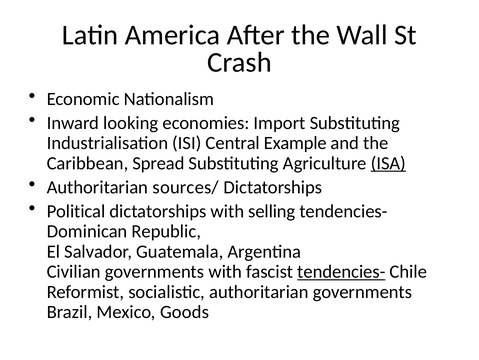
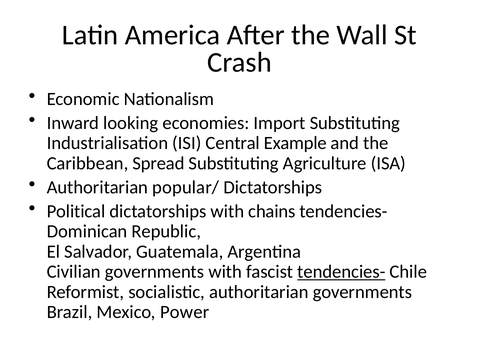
ISA underline: present -> none (388, 163)
sources/: sources/ -> popular/ (186, 187)
selling: selling -> chains (272, 211)
Goods: Goods -> Power (185, 311)
